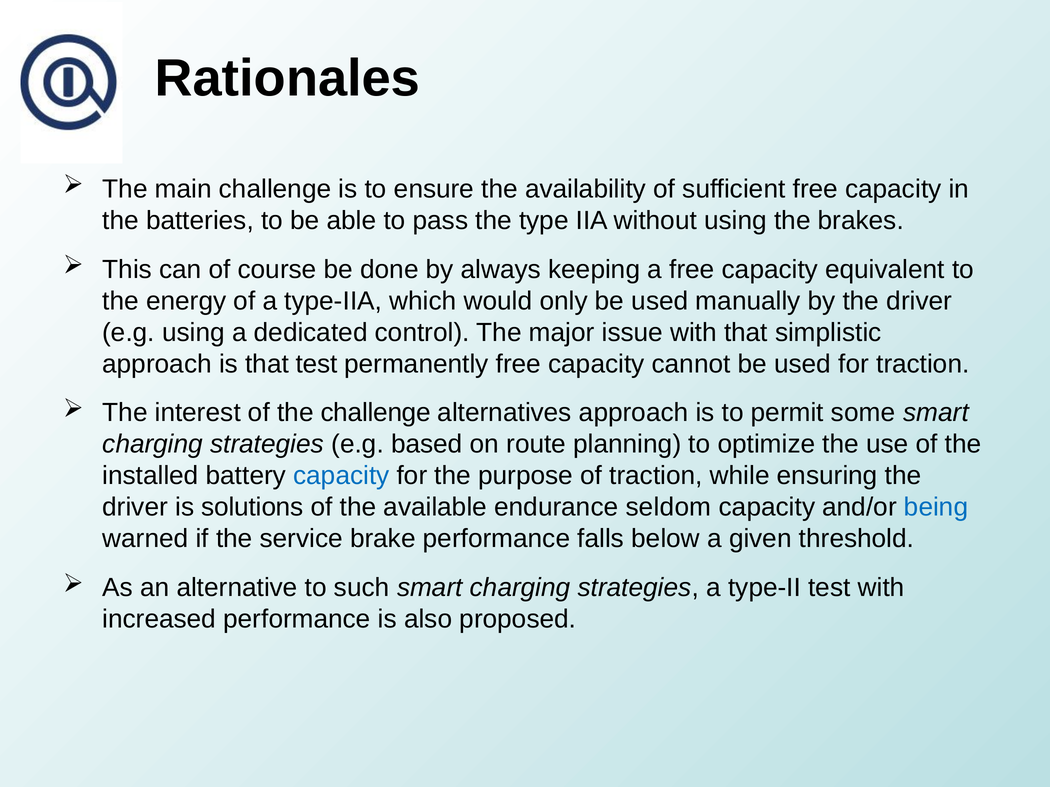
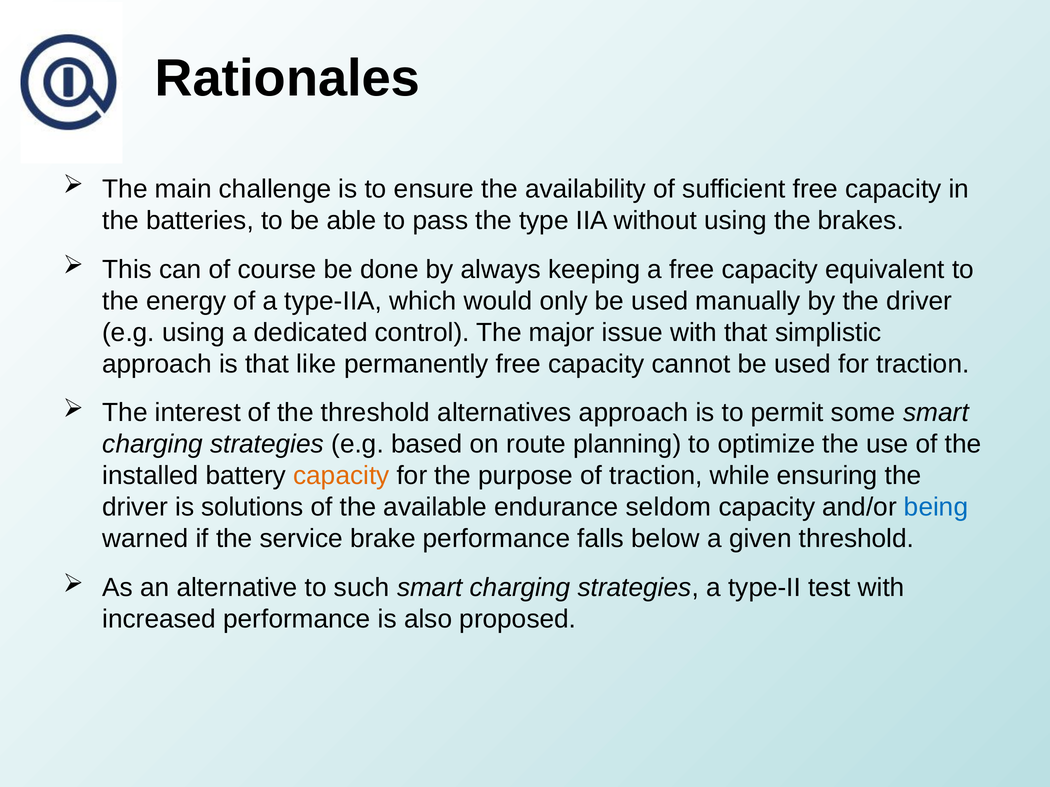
that test: test -> like (316, 364)
the challenge: challenge -> threshold (375, 413)
capacity colour: blue -> orange (341, 476)
